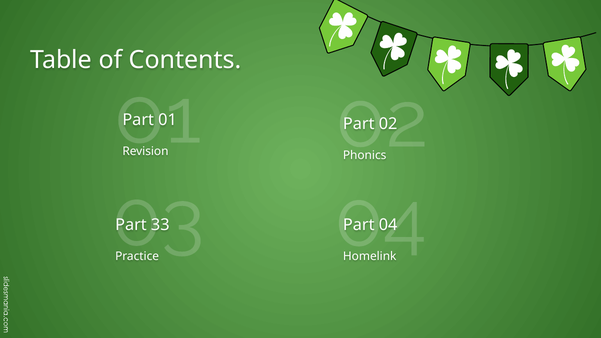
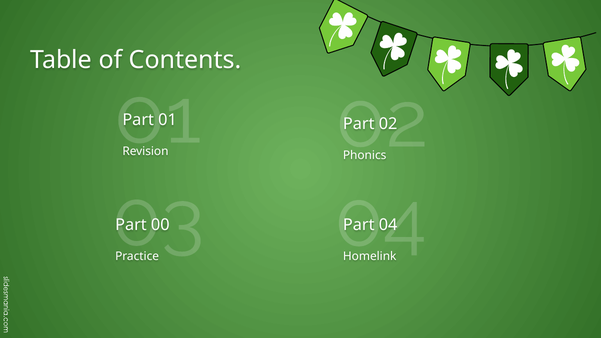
33: 33 -> 00 (160, 225)
